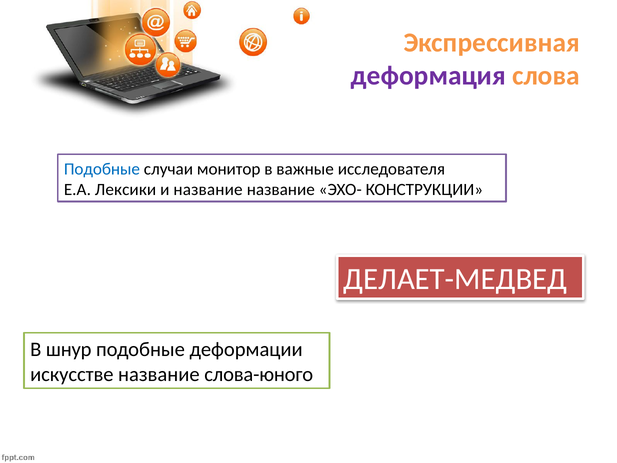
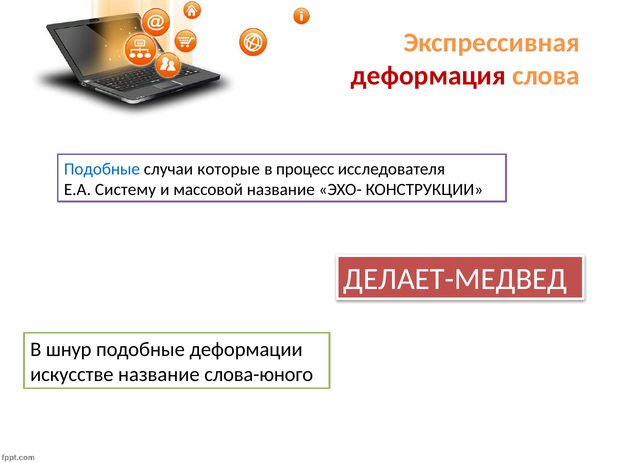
деформация colour: purple -> red (428, 75)
монитор: монитор -> которые (229, 169)
важные: важные -> процесс (305, 169)
Лексики: Лексики -> Систему (125, 189)
и название: название -> массовой (208, 189)
